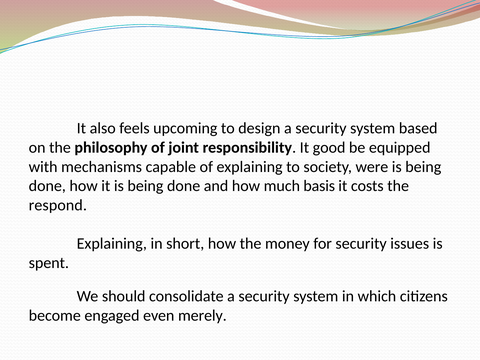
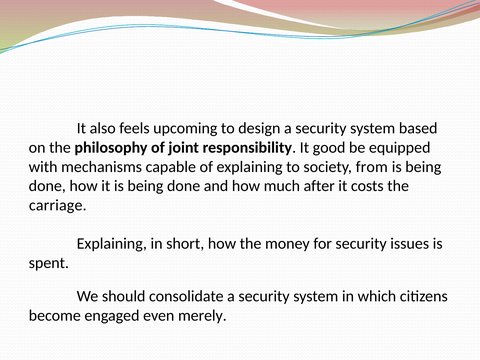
were: were -> from (372, 167)
basis: basis -> after (319, 186)
respond: respond -> carriage (58, 205)
